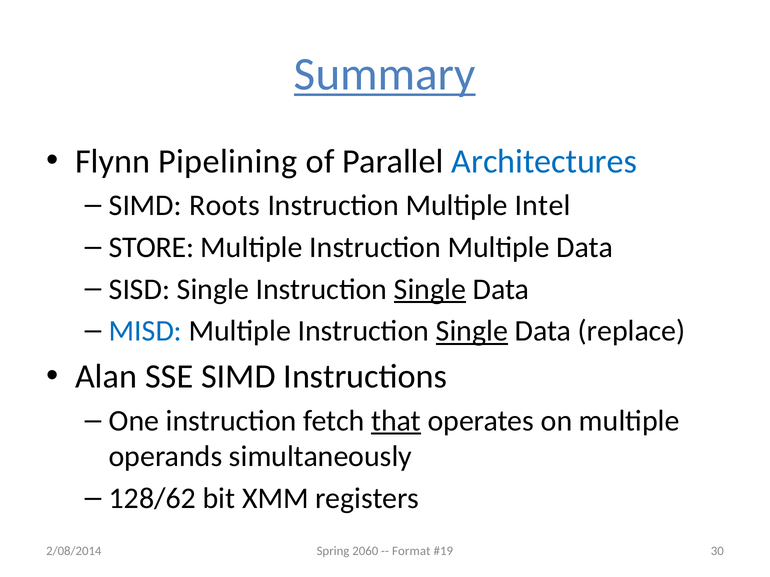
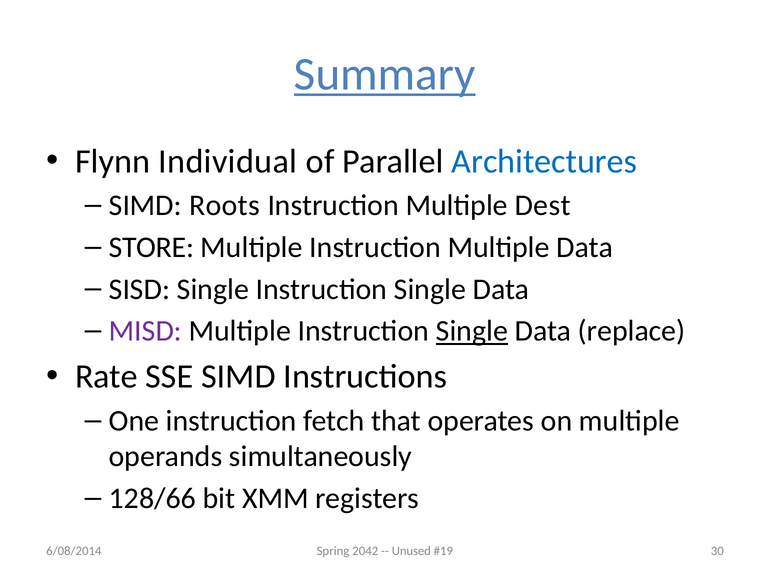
Pipelining: Pipelining -> Individual (228, 162)
Intel: Intel -> Dest (543, 206)
Single underline: present -> none (430, 289)
MISD colour: blue -> purple (145, 331)
Alan: Alan -> Rate (106, 377)
that underline: present -> none (396, 421)
128/62: 128/62 -> 128/66 (152, 499)
2/08/2014: 2/08/2014 -> 6/08/2014 (74, 552)
2060: 2060 -> 2042 (365, 552)
Format: Format -> Unused (411, 552)
